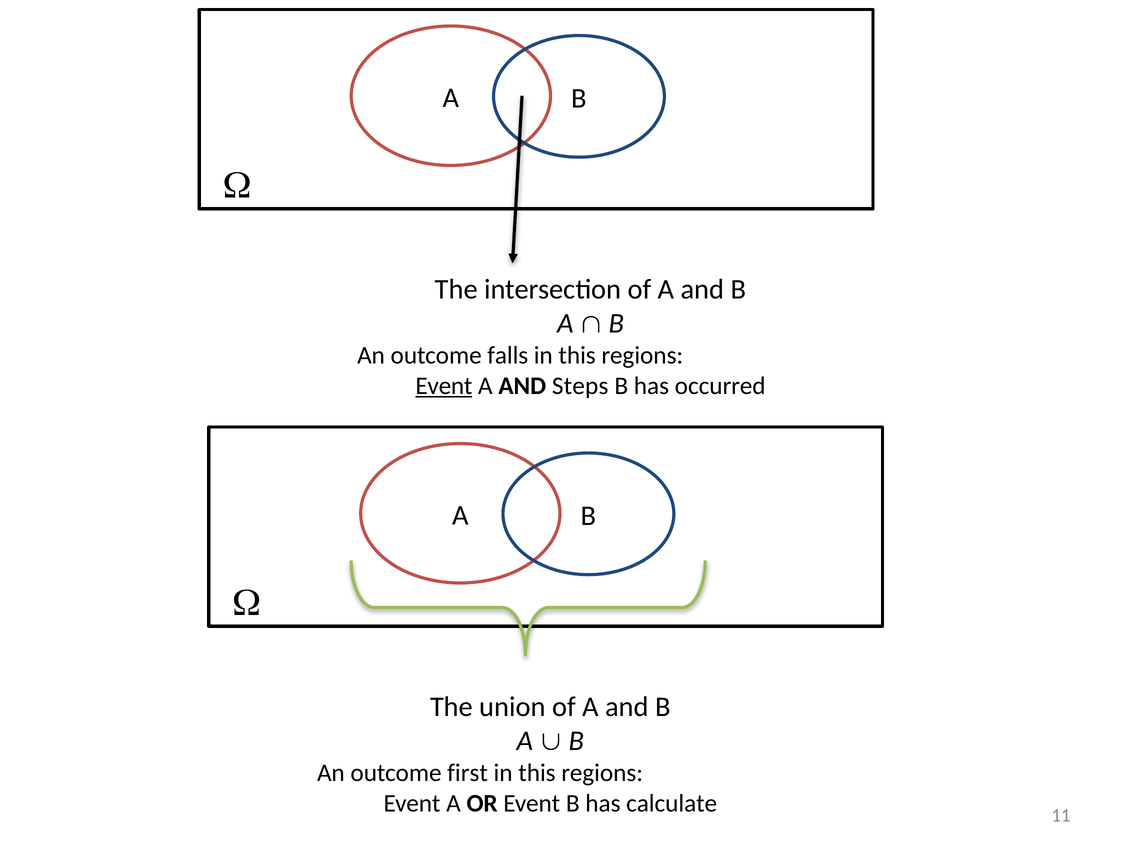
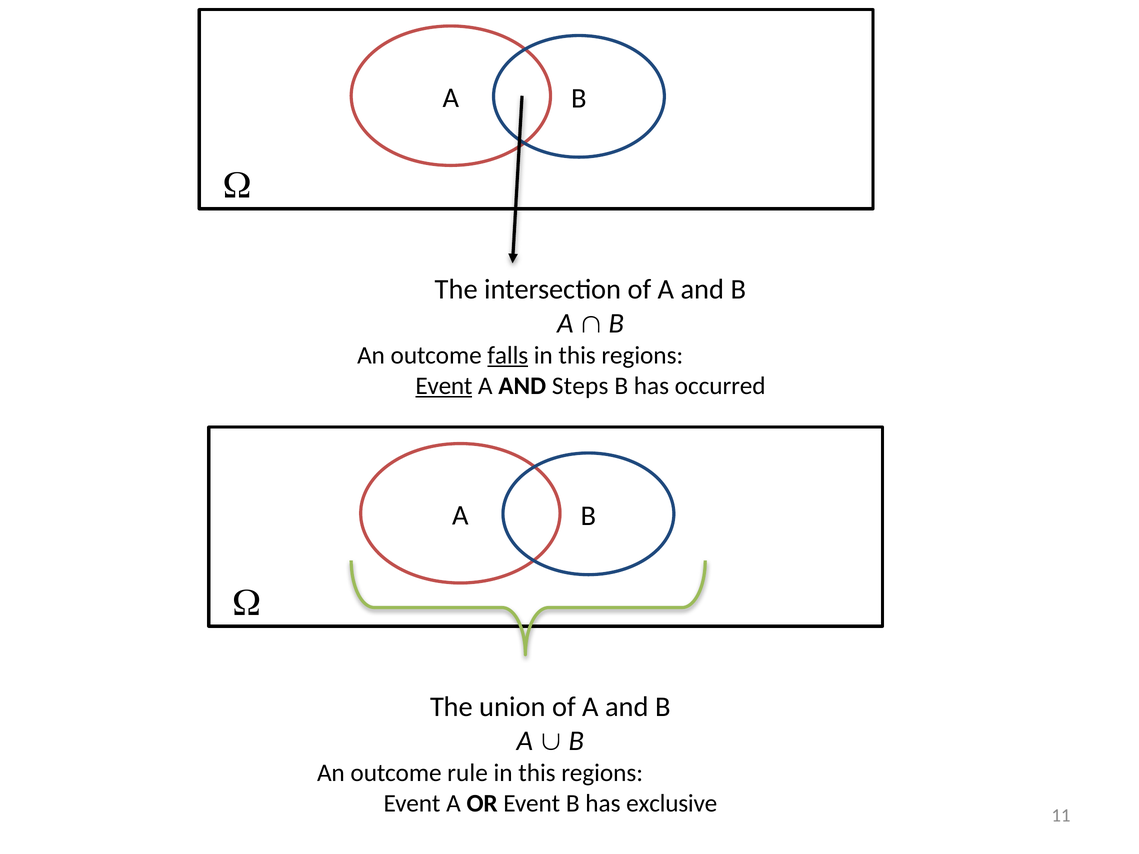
falls underline: none -> present (508, 356)
first: first -> rule (468, 773)
calculate: calculate -> exclusive (672, 804)
